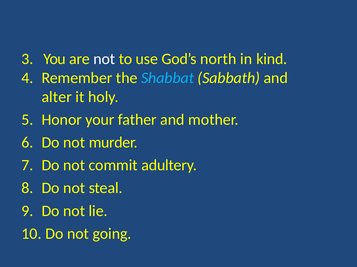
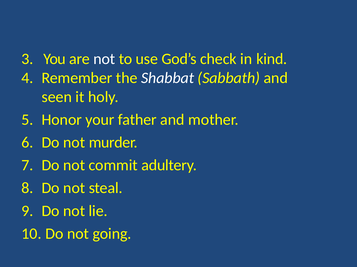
north: north -> check (218, 59)
Shabbat colour: light blue -> white (168, 78)
alter: alter -> seen (57, 97)
